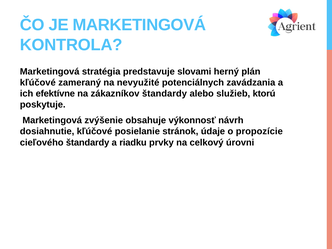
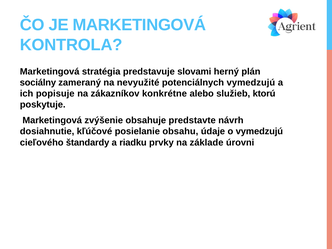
kľúčové: kľúčové -> sociálny (38, 83)
potenciálnych zavádzania: zavádzania -> vymedzujú (251, 83)
efektívne: efektívne -> popisuje (55, 94)
zákazníkov štandardy: štandardy -> konkrétne (164, 94)
výkonnosť: výkonnosť -> predstavte (192, 120)
stránok: stránok -> obsahu (180, 131)
o propozície: propozície -> vymedzujú (259, 131)
celkový: celkový -> základe (207, 143)
